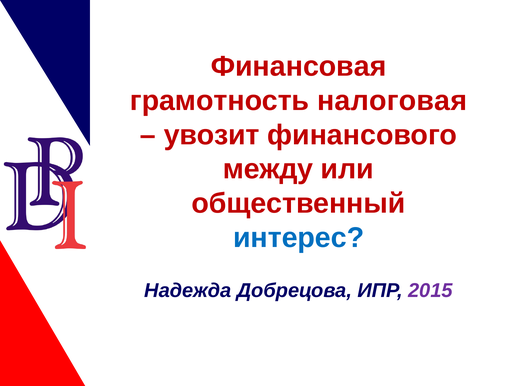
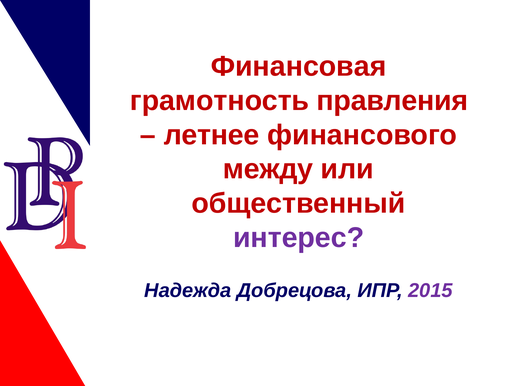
налоговая: налоговая -> правления (392, 101)
увозит: увозит -> летнее (212, 135)
интерес colour: blue -> purple (299, 238)
